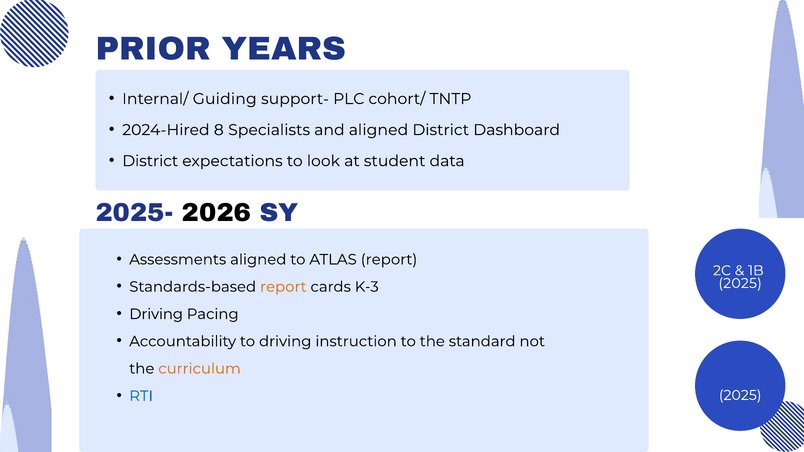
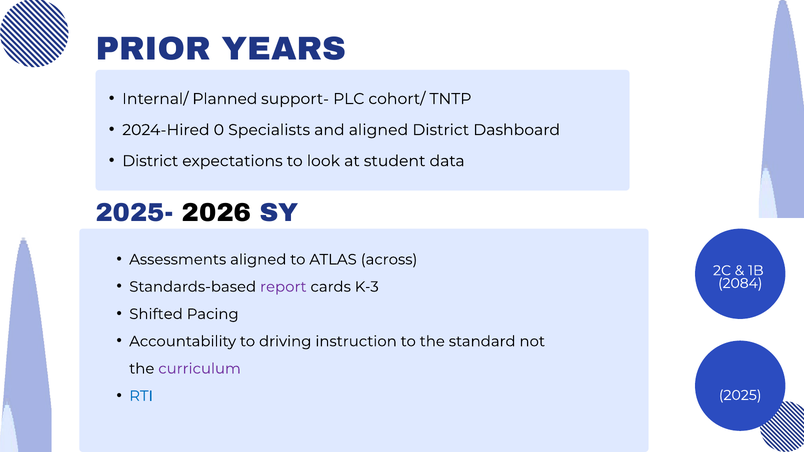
Guiding: Guiding -> Planned (225, 99)
8: 8 -> 0 (219, 130)
ATLAS report: report -> across (389, 260)
report colour: orange -> purple (283, 287)
2025: 2025 -> 2084 (740, 283)
Driving: Driving -> Shifted (156, 314)
curriculum colour: orange -> purple (200, 369)
